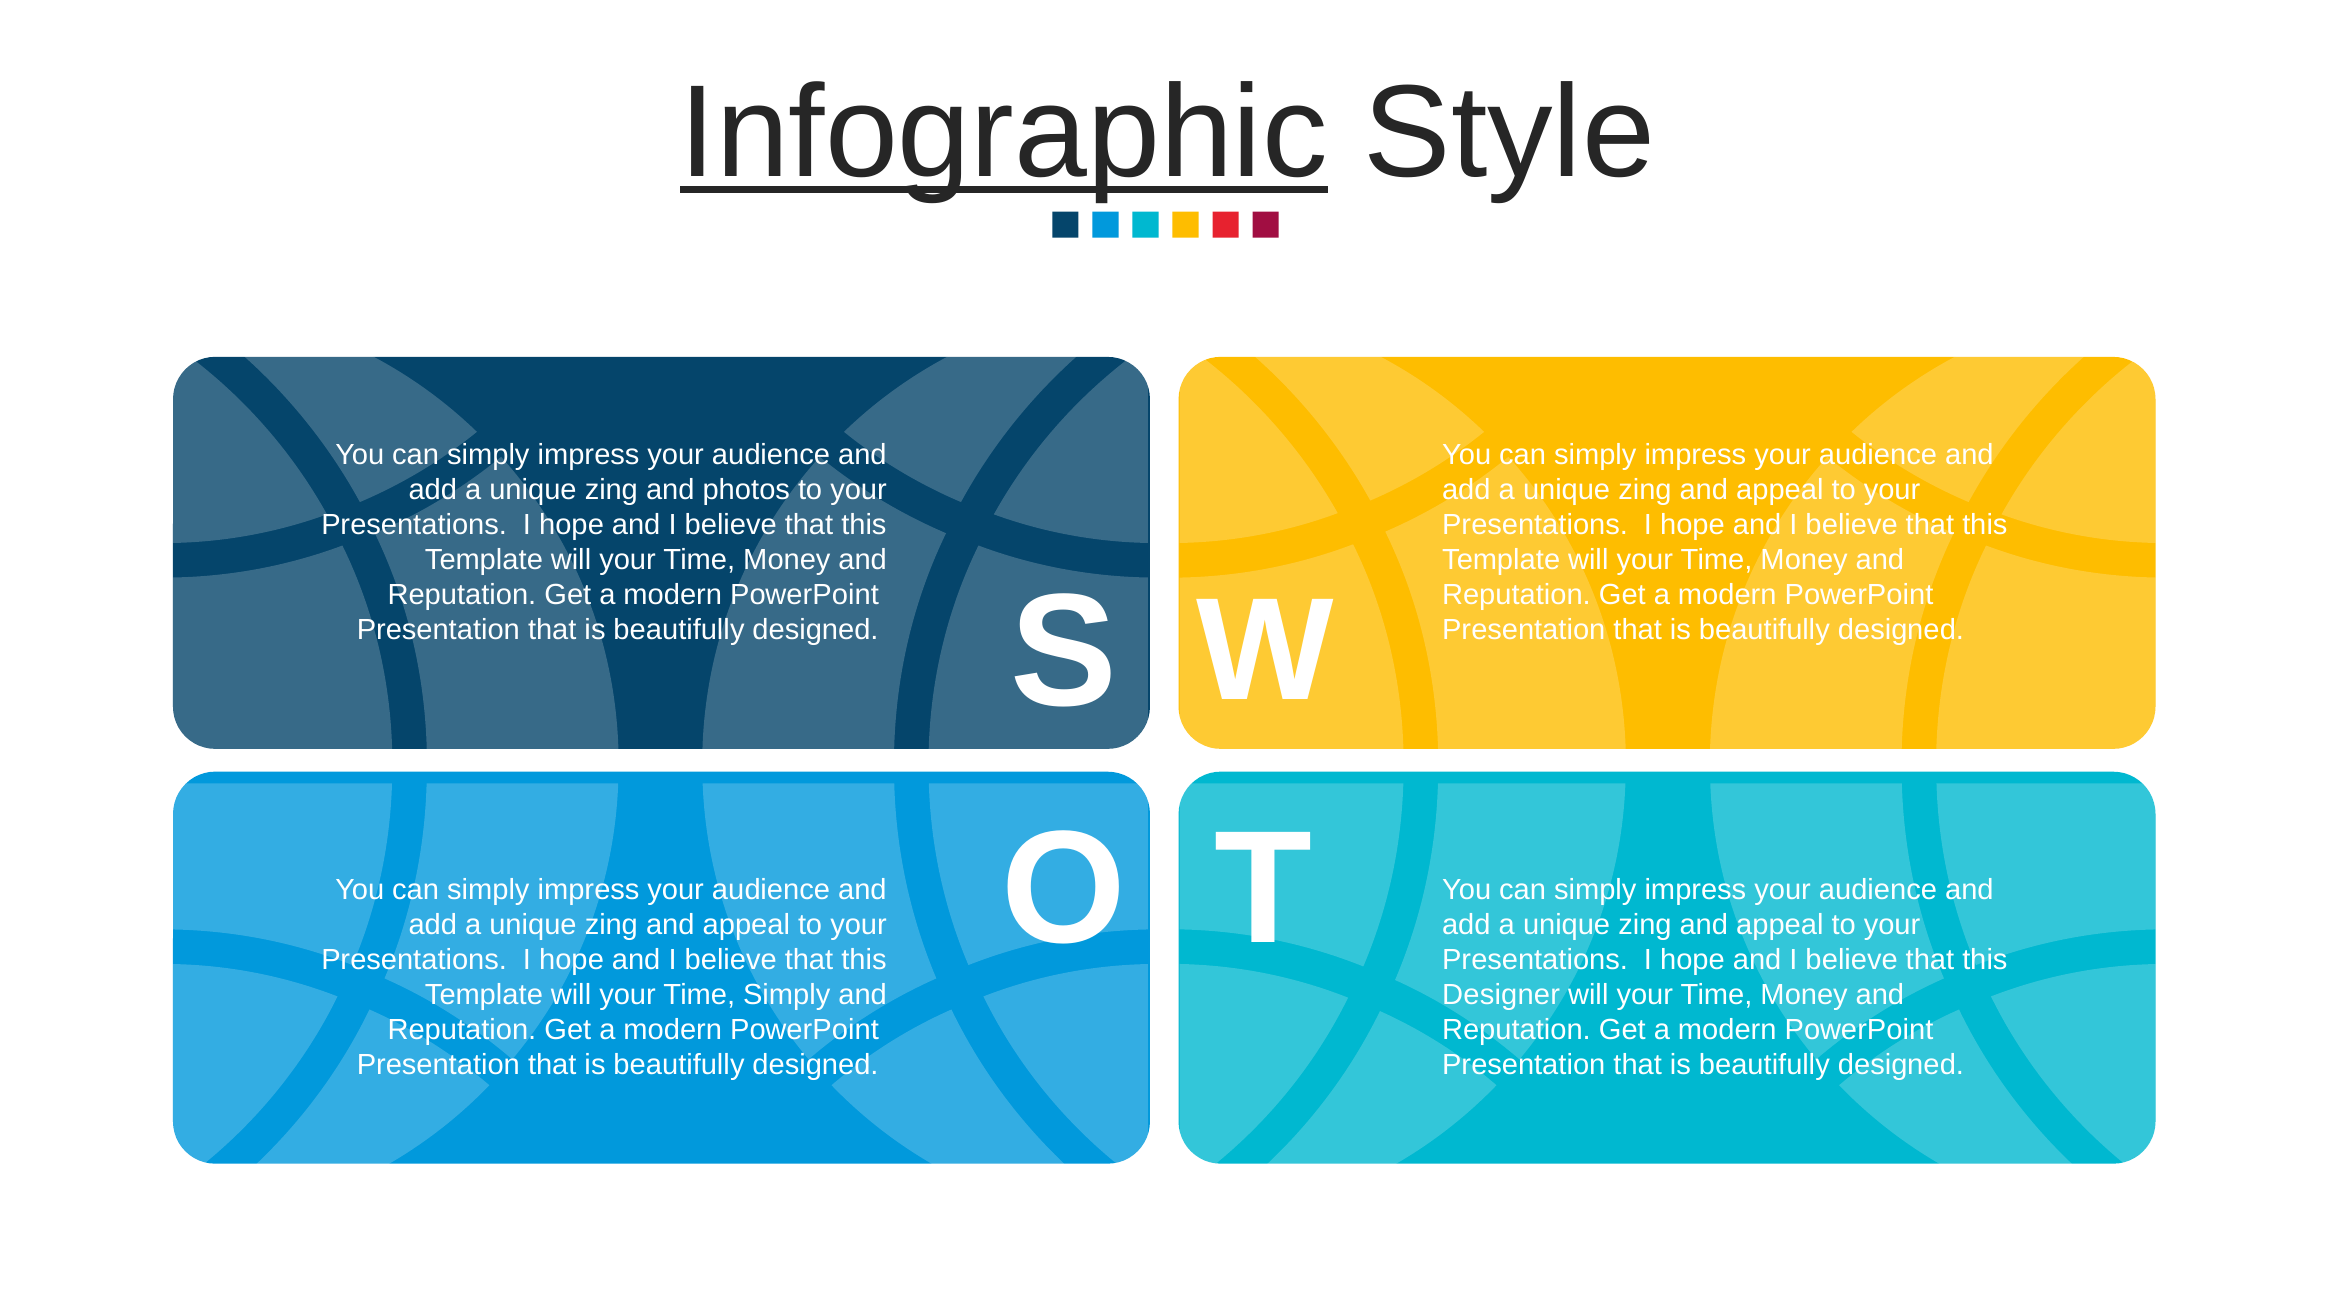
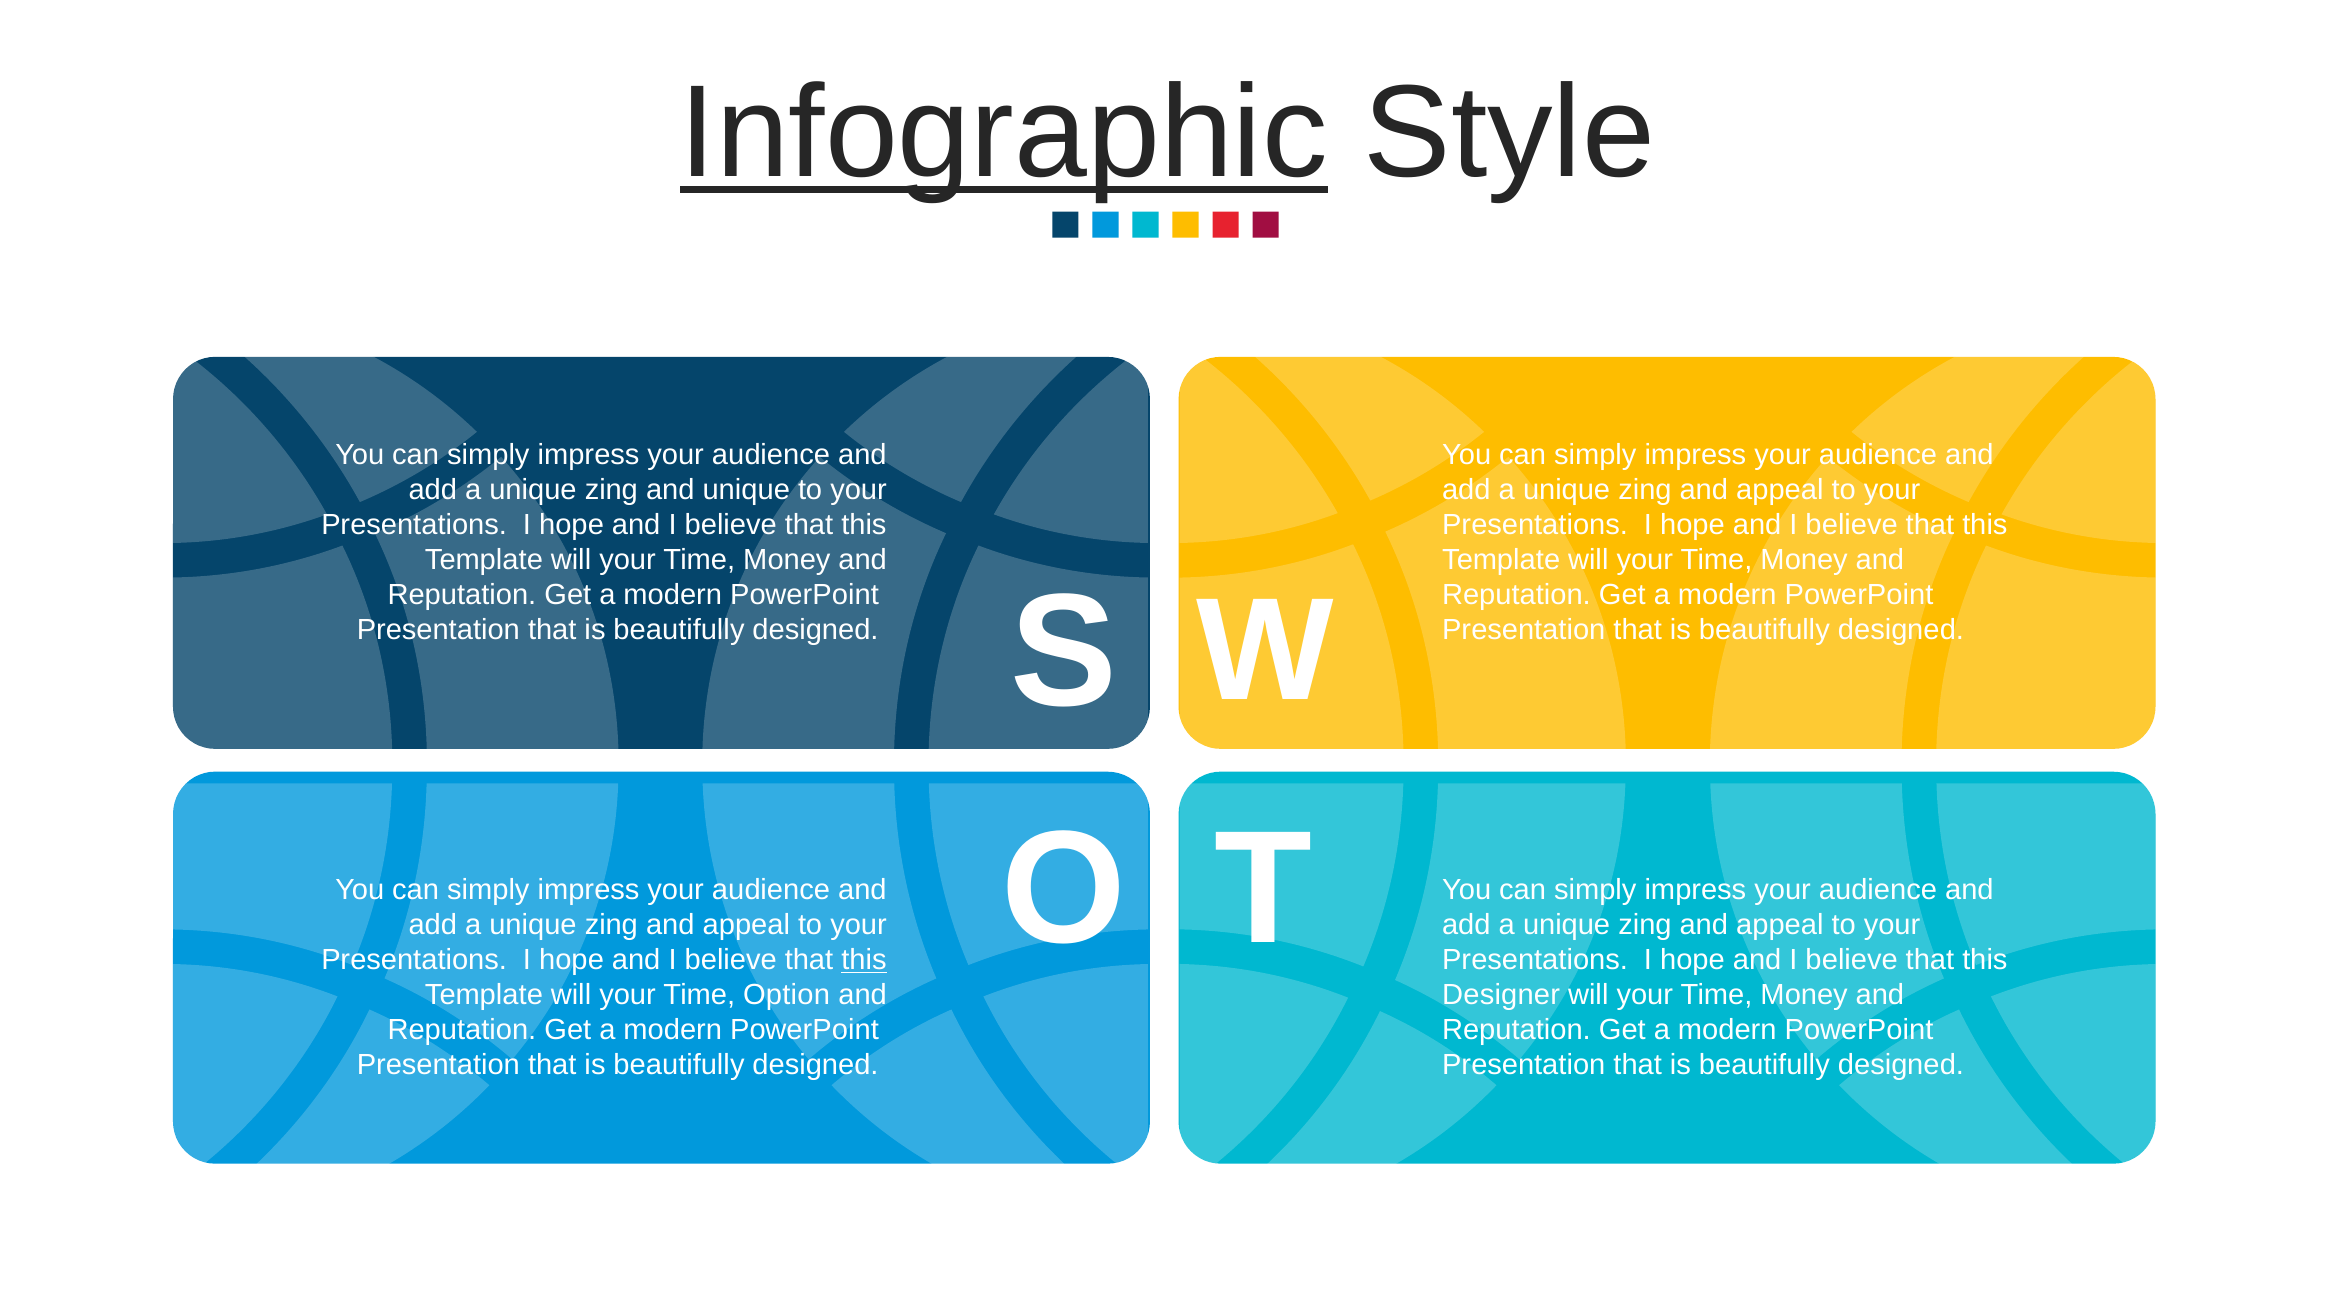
and photos: photos -> unique (746, 490)
this underline: none -> present (864, 960)
Time Simply: Simply -> Option (787, 995)
